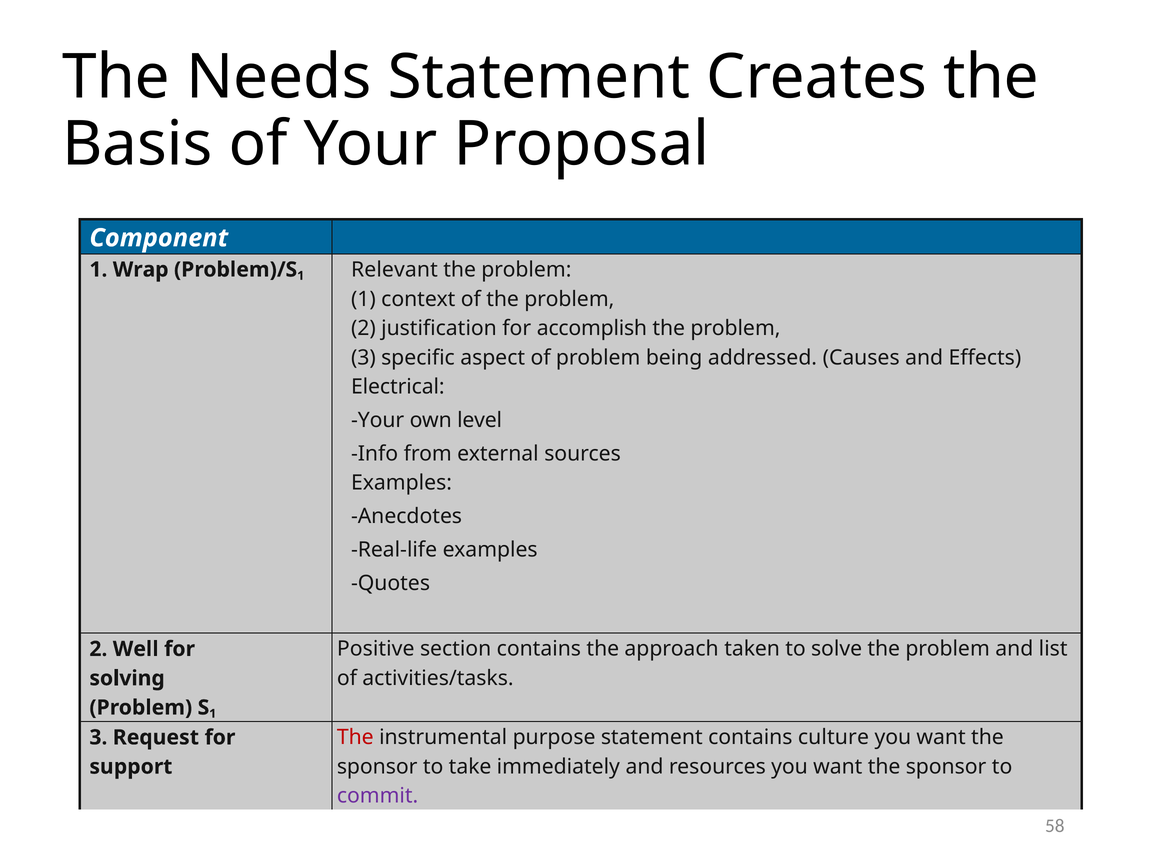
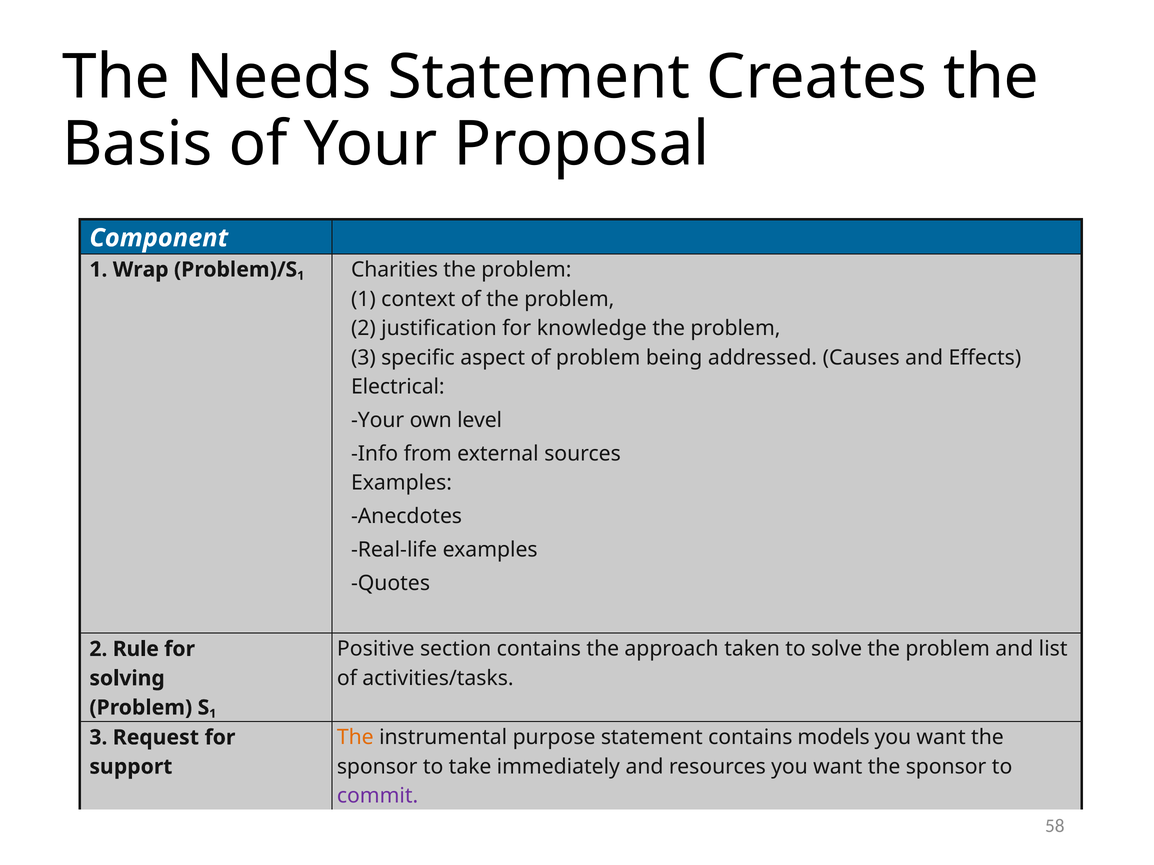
Relevant: Relevant -> Charities (395, 270)
accomplish: accomplish -> knowledge (592, 329)
Well: Well -> Rule (136, 649)
The colour: red -> orange (355, 738)
culture: culture -> models (834, 738)
